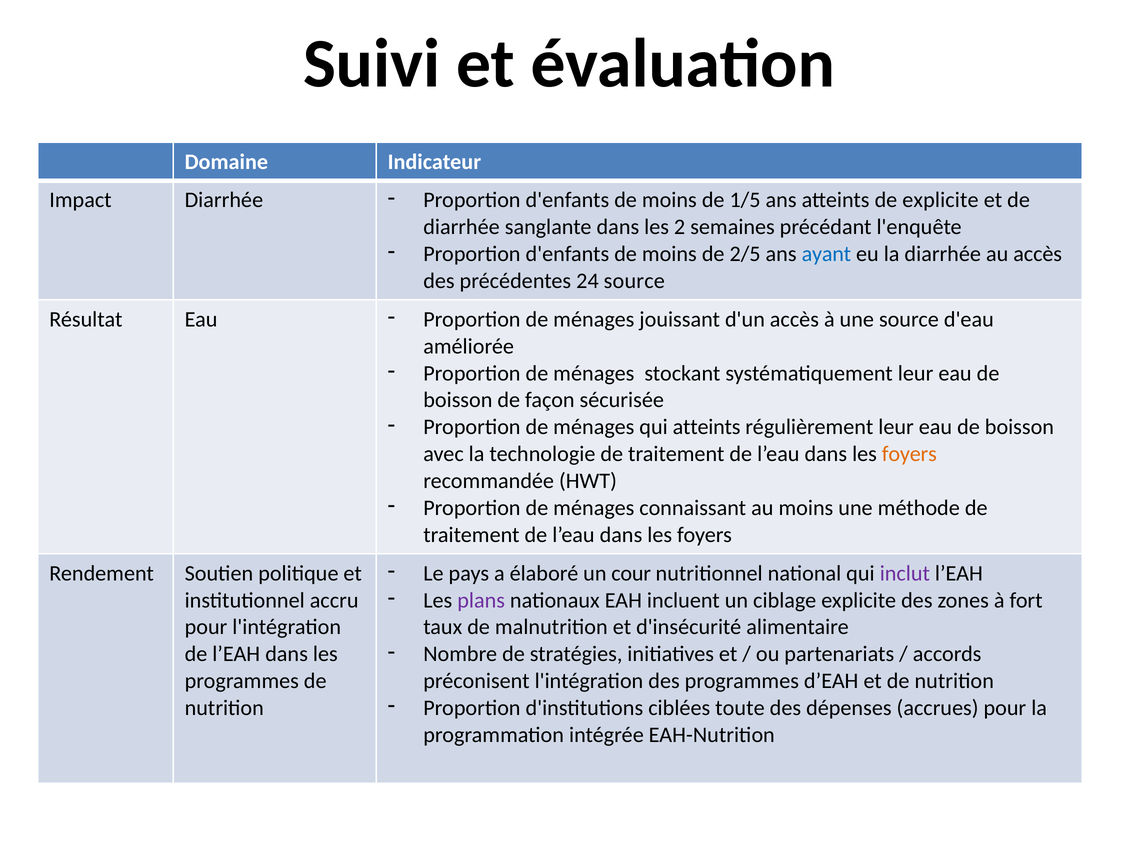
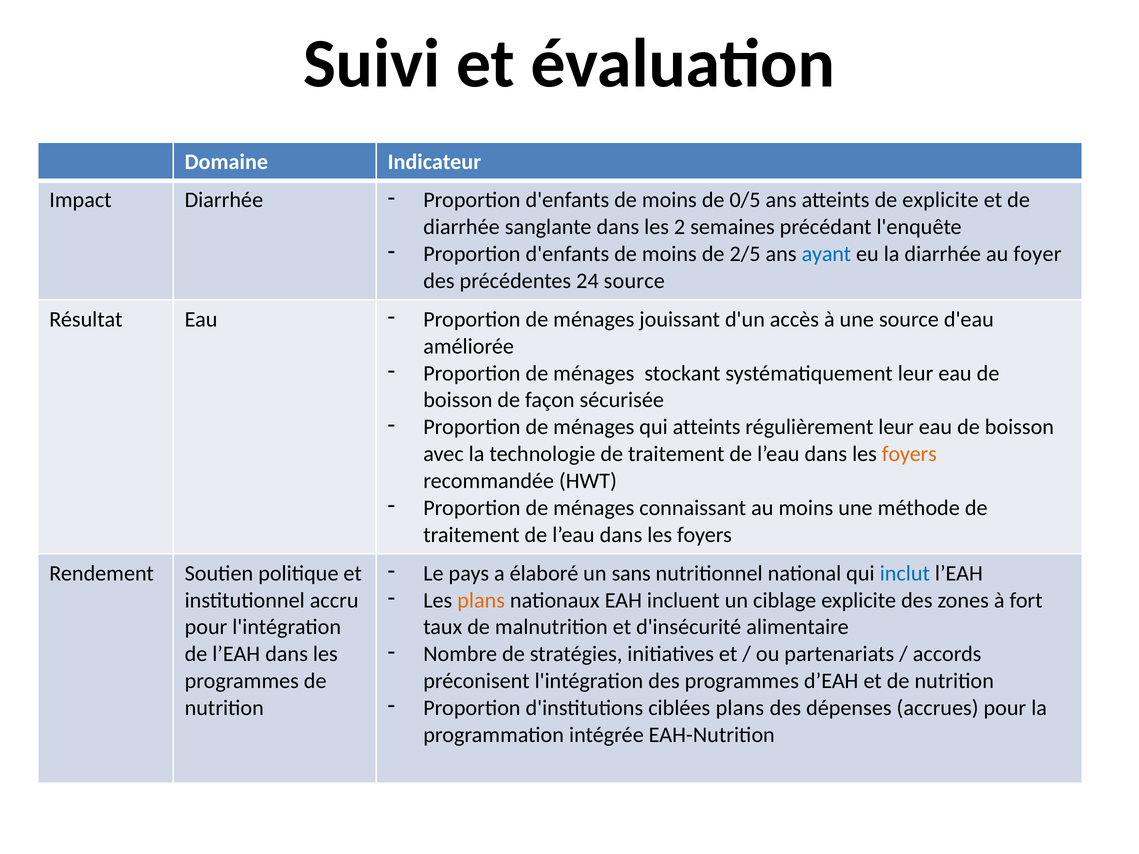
1/5: 1/5 -> 0/5 (745, 200)
au accès: accès -> foyer (1037, 254)
cour: cour -> sans (631, 573)
inclut colour: purple -> blue (905, 573)
plans colour: purple -> orange (481, 600)
ciblées toute: toute -> plans (740, 708)
